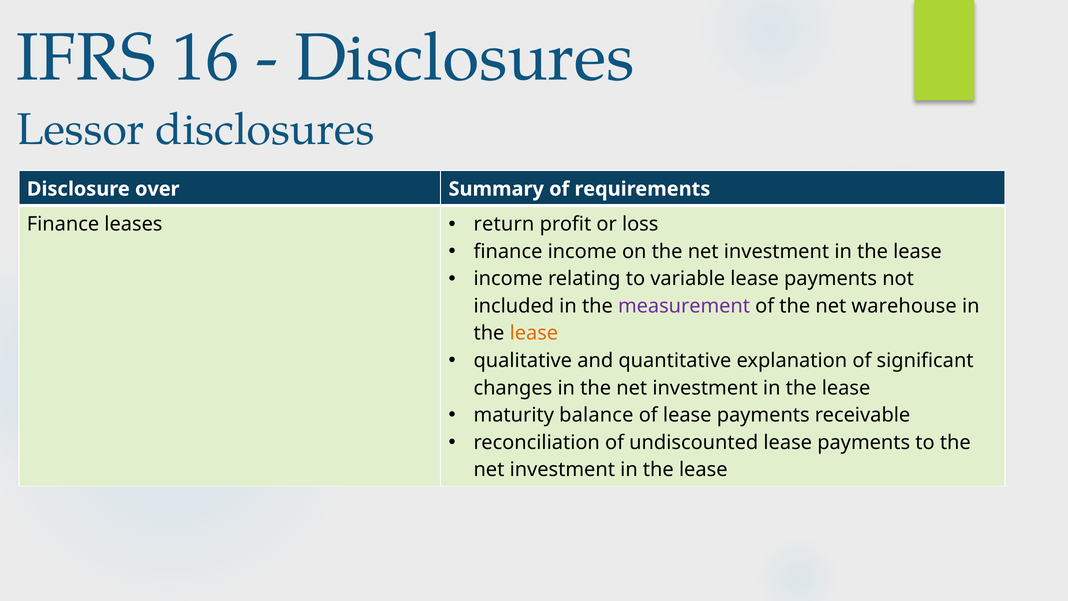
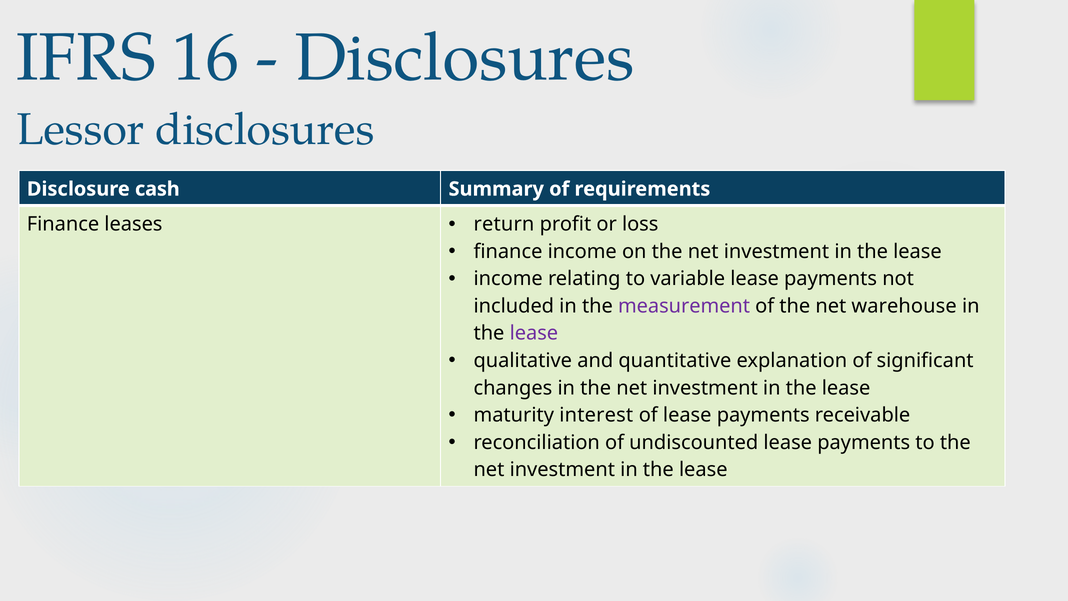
over: over -> cash (157, 189)
lease colour: orange -> purple (534, 333)
balance: balance -> interest (596, 415)
